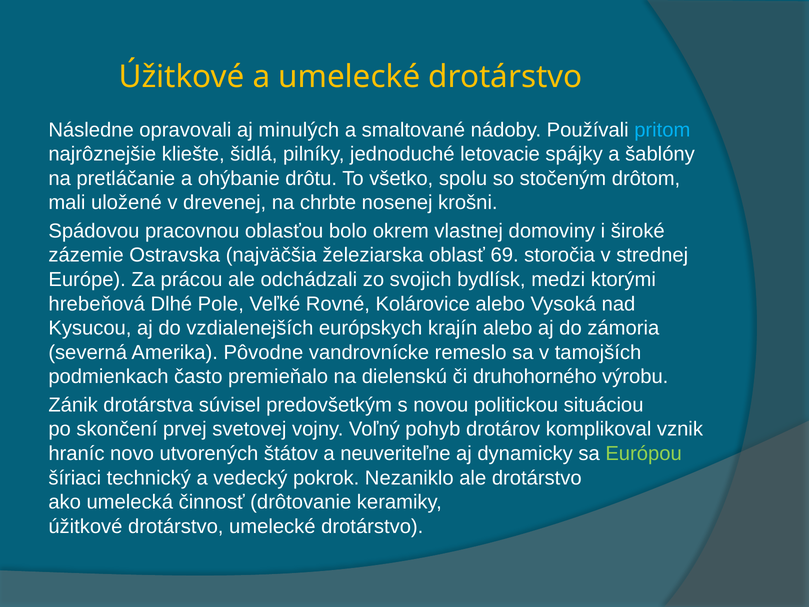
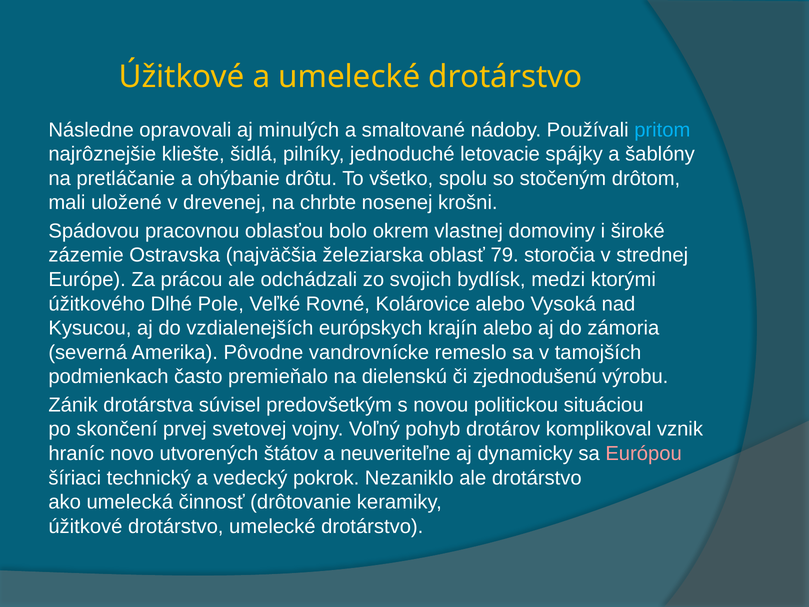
69: 69 -> 79 (505, 255)
hrebeňová: hrebeňová -> úžitkového (97, 304)
druhohorného: druhohorného -> zjednodušenú (535, 377)
Európou colour: light green -> pink (644, 453)
